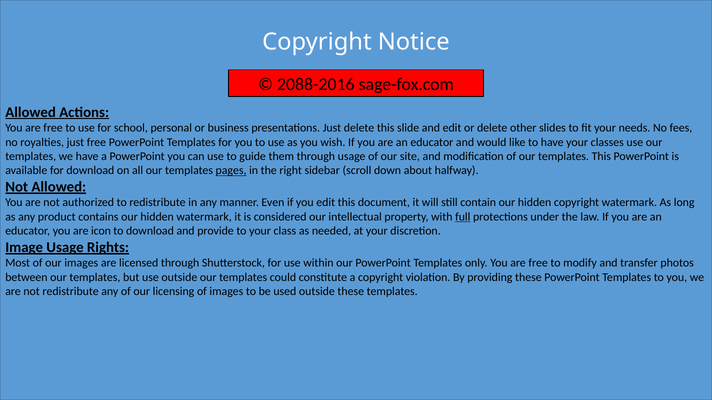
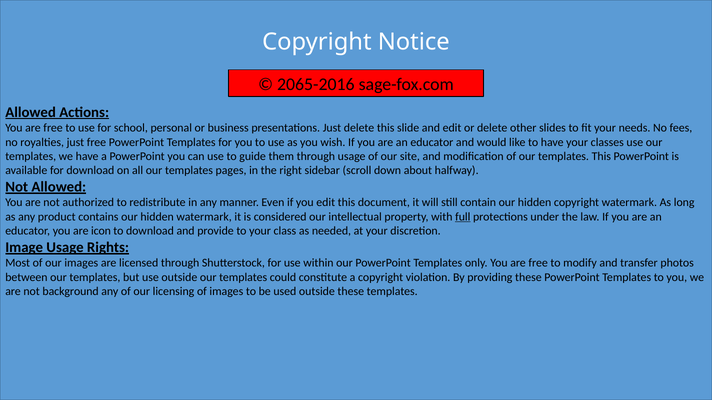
2088-2016: 2088-2016 -> 2065-2016 (316, 84)
pages underline: present -> none (231, 171)
not redistribute: redistribute -> background (71, 292)
